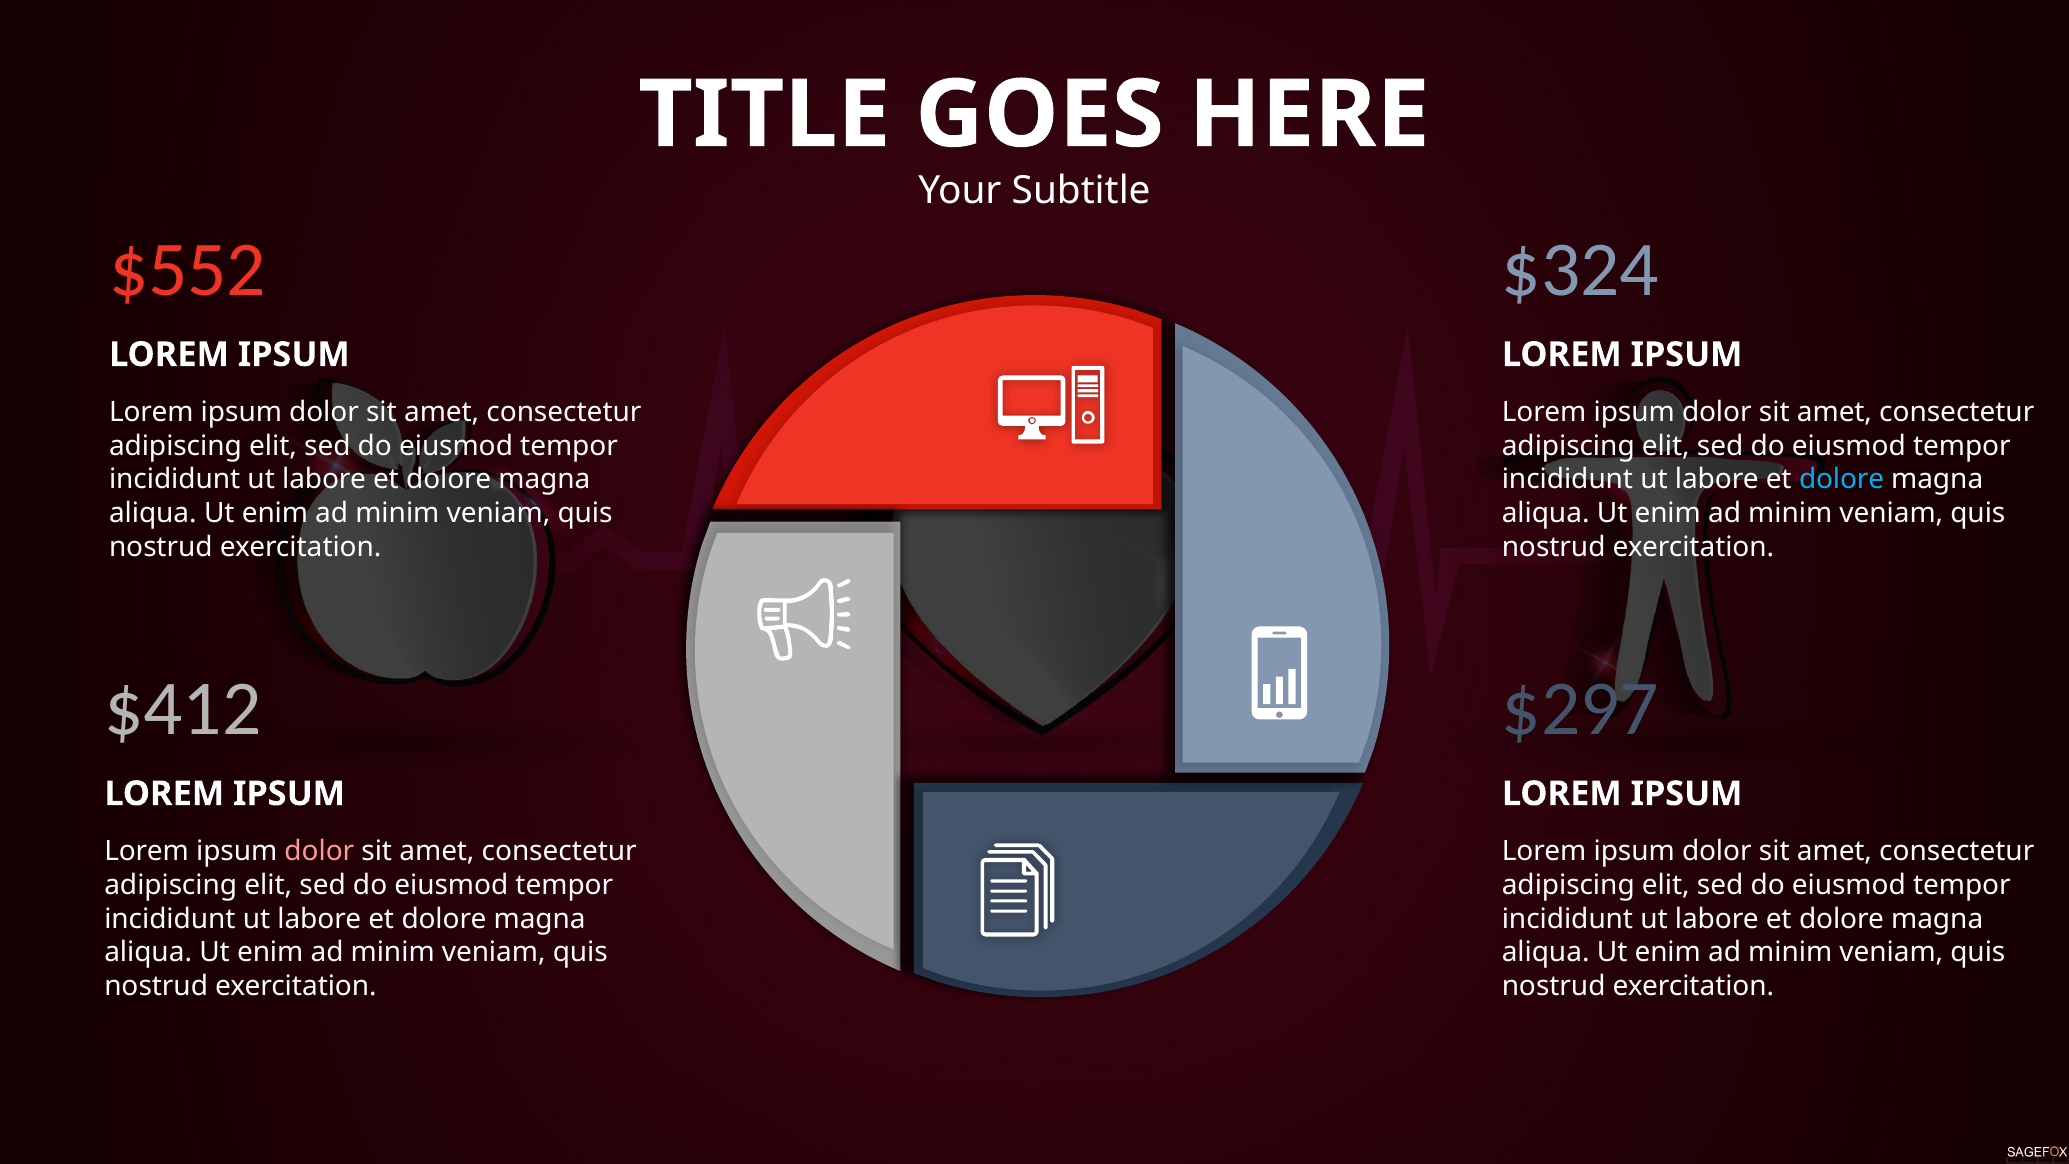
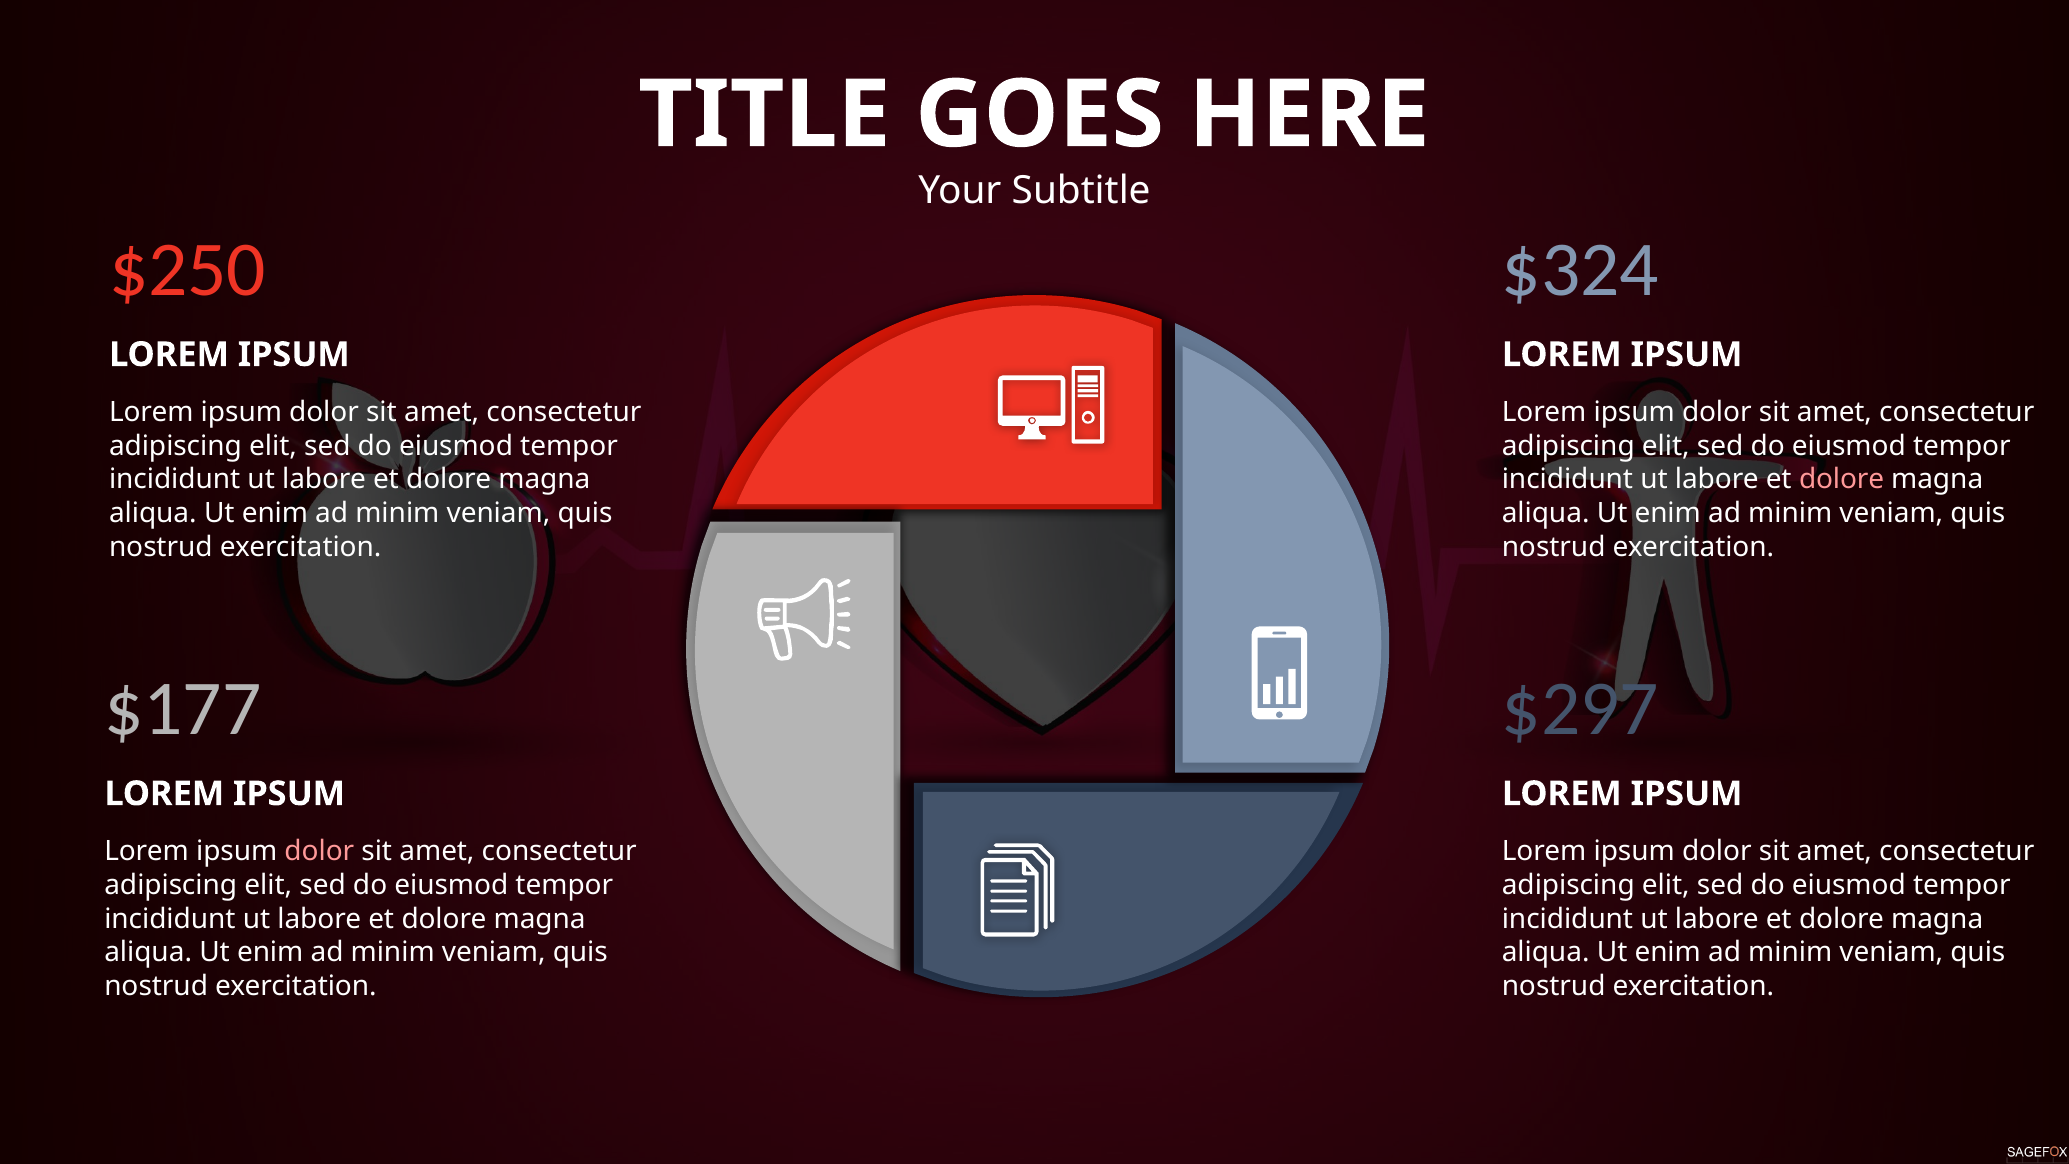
$552: $552 -> $250 (188, 270)
dolore colour: light blue -> pink (1842, 480)
$412: $412 -> $177 (183, 709)
